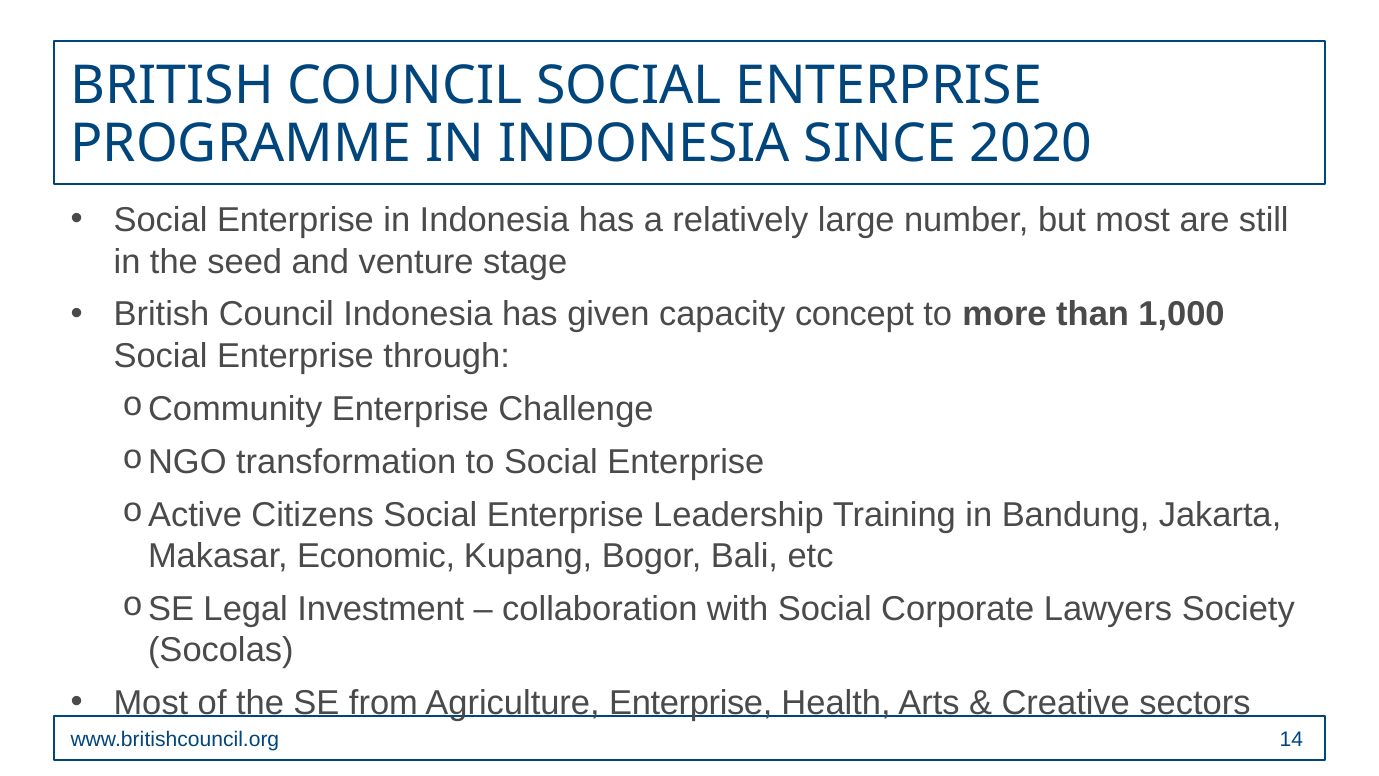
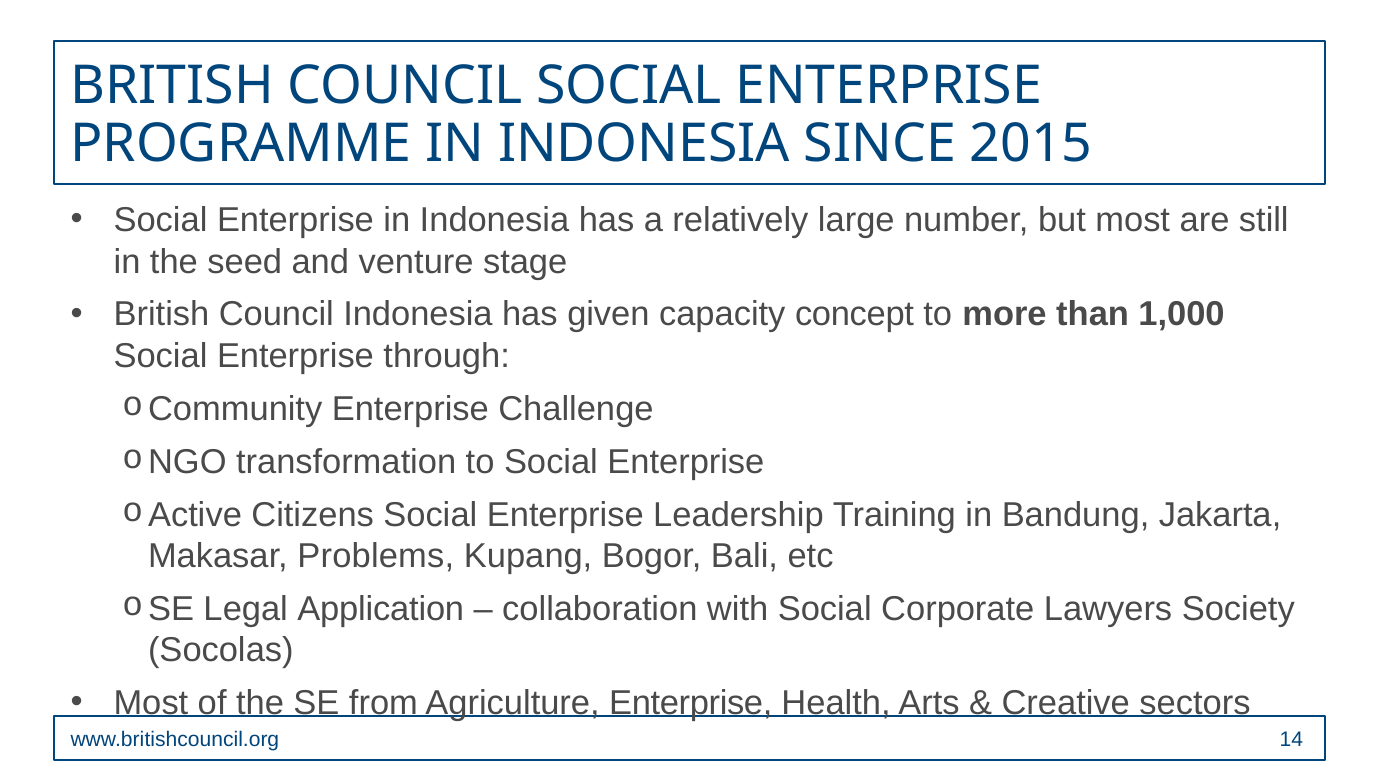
2020: 2020 -> 2015 (1031, 143)
Economic: Economic -> Problems (376, 556)
Investment: Investment -> Application (381, 609)
